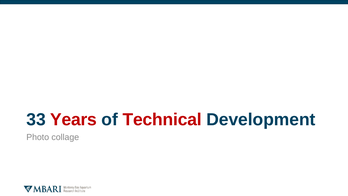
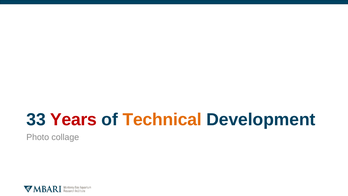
Technical colour: red -> orange (162, 119)
